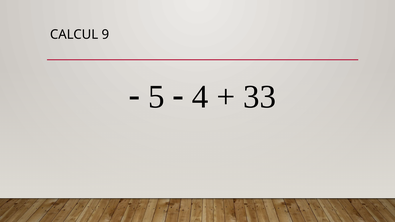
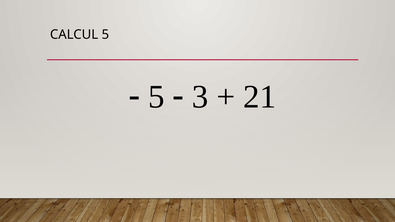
CALCUL 9: 9 -> 5 (105, 35)
4: 4 -> 3 (200, 97)
33: 33 -> 21 (260, 97)
